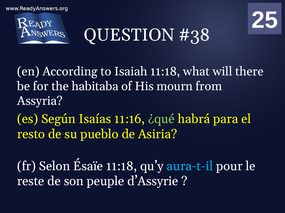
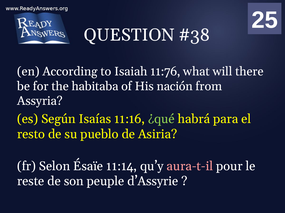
Isaiah 11:18: 11:18 -> 11:76 (165, 72)
mourn: mourn -> nación (175, 87)
Ésaïe 11:18: 11:18 -> 11:14 (122, 167)
aura-t-il colour: light blue -> pink (190, 167)
